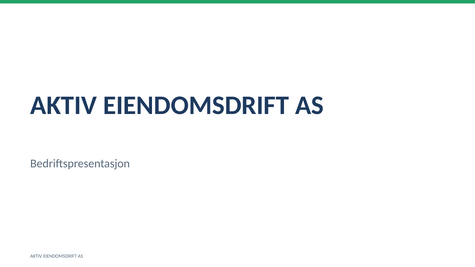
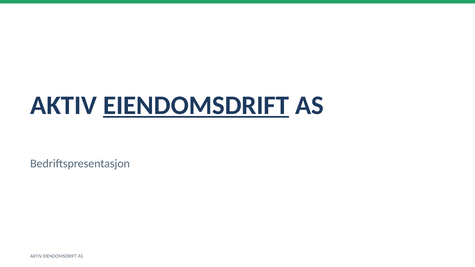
EIENDOMSDRIFT underline: none -> present (196, 105)
